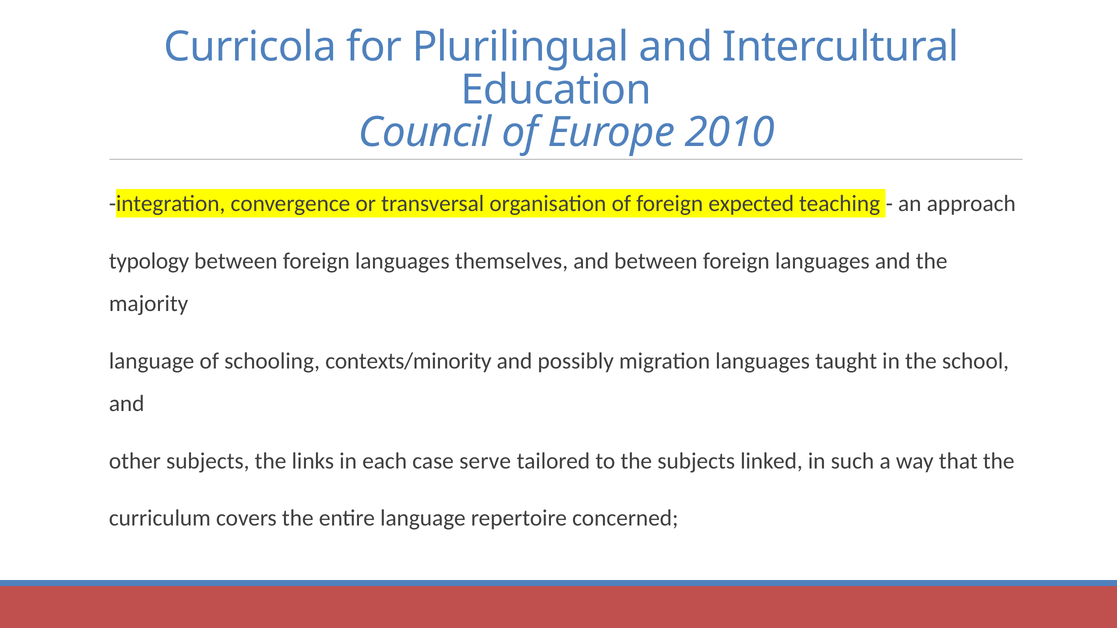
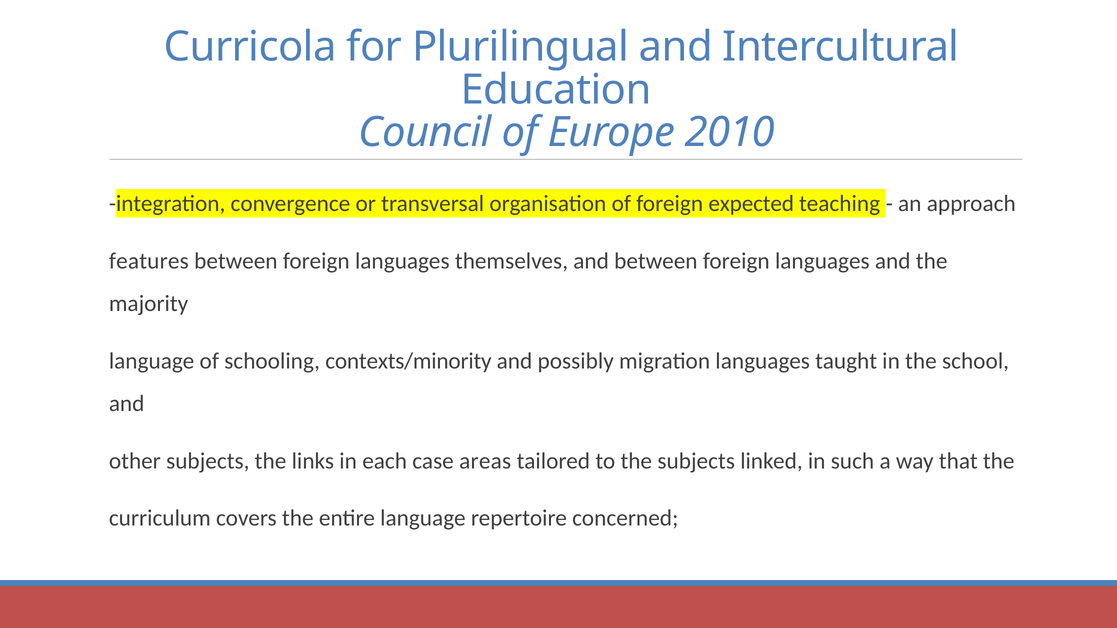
typology: typology -> features (149, 261)
serve: serve -> areas (485, 461)
